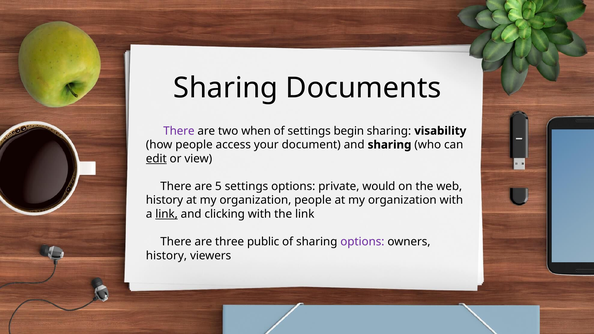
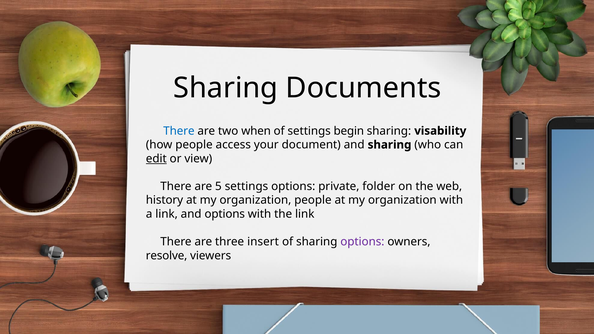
There colour: purple -> blue (179, 131)
would: would -> folder (379, 186)
link underline: present -> none (167, 214)
and clicking: clicking -> options (225, 214)
public: public -> insert (263, 242)
history: history -> resolve (167, 256)
